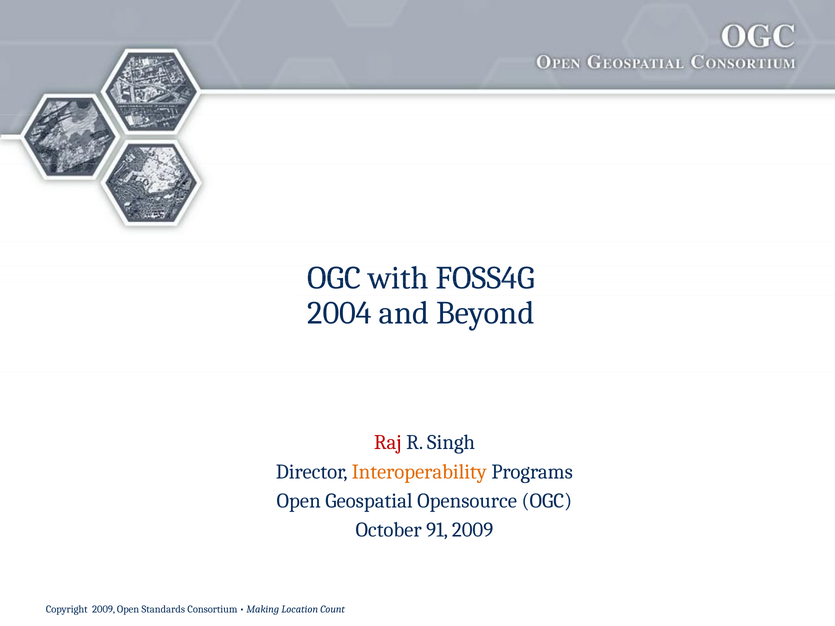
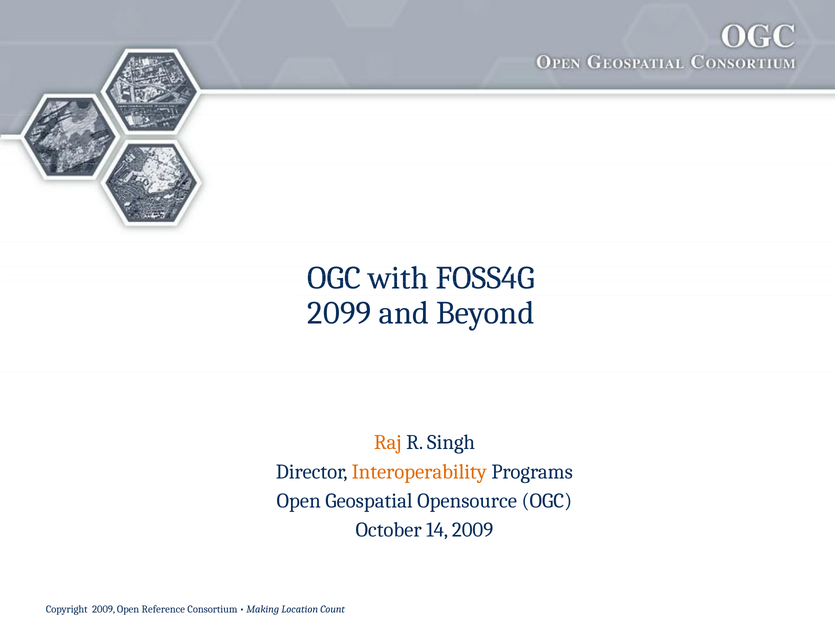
2004: 2004 -> 2099 (339, 313)
Raj colour: red -> orange (388, 443)
91: 91 -> 14 (437, 530)
Standards: Standards -> Reference (163, 609)
